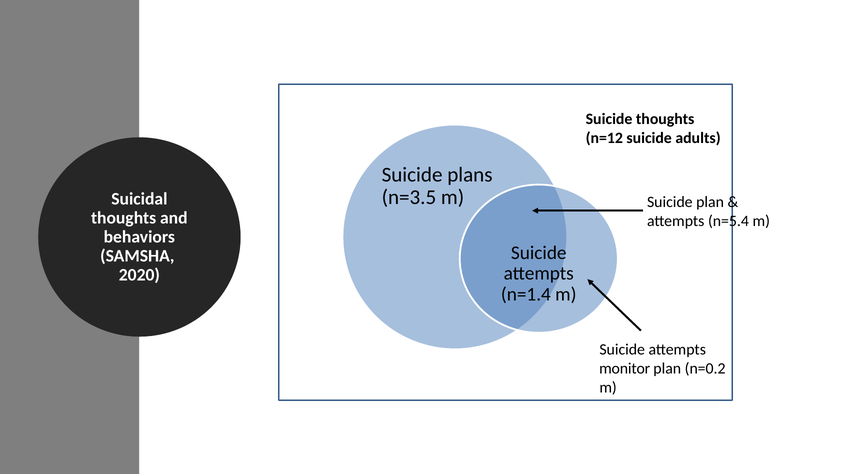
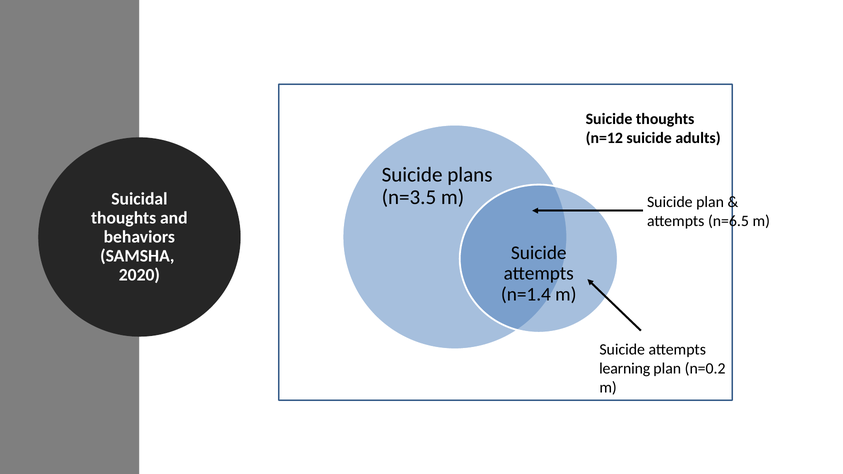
n=5.4: n=5.4 -> n=6.5 (728, 221)
monitor: monitor -> learning (625, 368)
